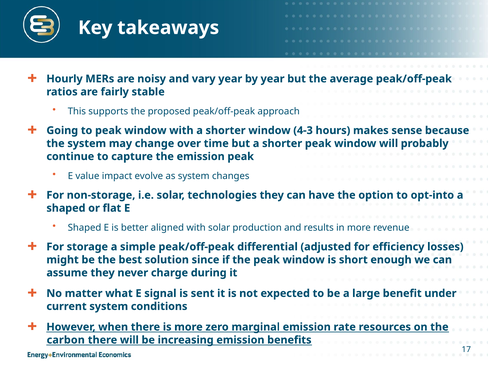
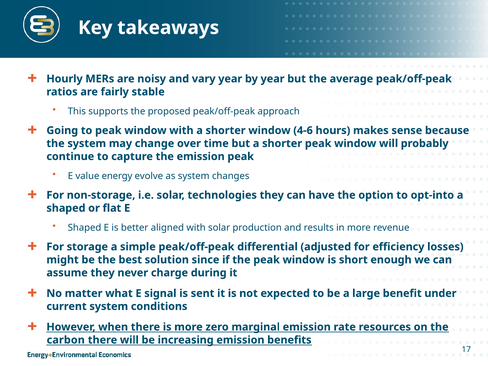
4-3: 4-3 -> 4-6 (303, 130)
impact: impact -> energy (117, 176)
